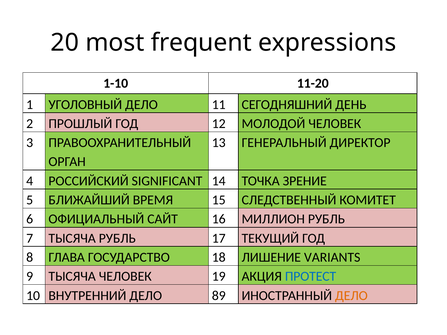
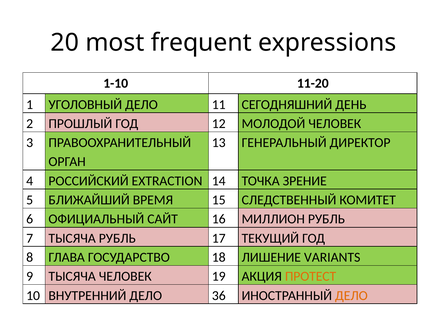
SIGNIFICANT: SIGNIFICANT -> EXTRACTION (167, 181)
ПРОТЕСТ colour: blue -> orange (311, 277)
89: 89 -> 36 (219, 296)
